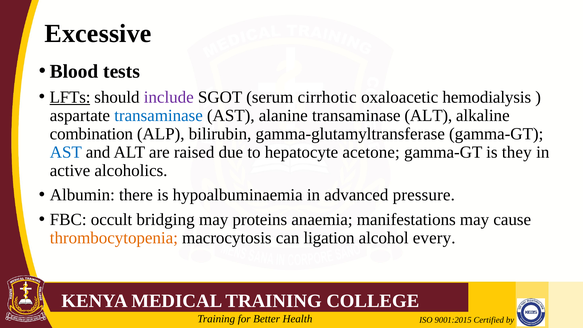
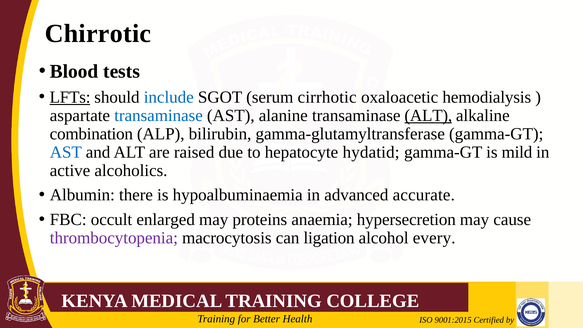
Excessive: Excessive -> Chirrotic (98, 34)
include colour: purple -> blue (169, 97)
ALT underline: none -> present (428, 115)
acetone: acetone -> hydatid (371, 152)
they: they -> mild (517, 152)
pressure: pressure -> accurate (424, 195)
bridging: bridging -> enlarged (166, 219)
manifestations: manifestations -> hypersecretion (406, 219)
thrombocytopenia colour: orange -> purple (114, 238)
